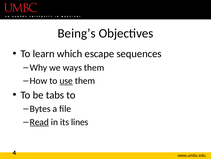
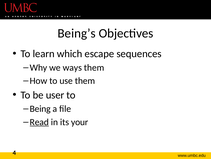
use underline: present -> none (66, 80)
tabs: tabs -> user (55, 95)
Bytes: Bytes -> Being (40, 108)
lines: lines -> your (80, 121)
